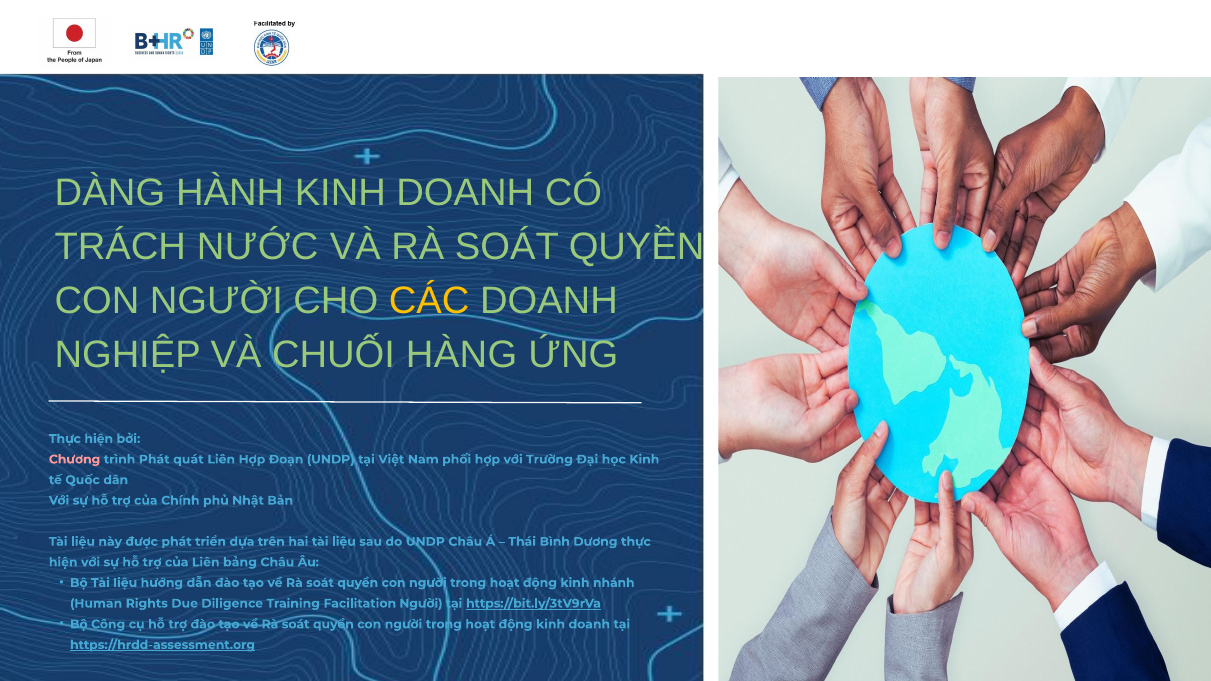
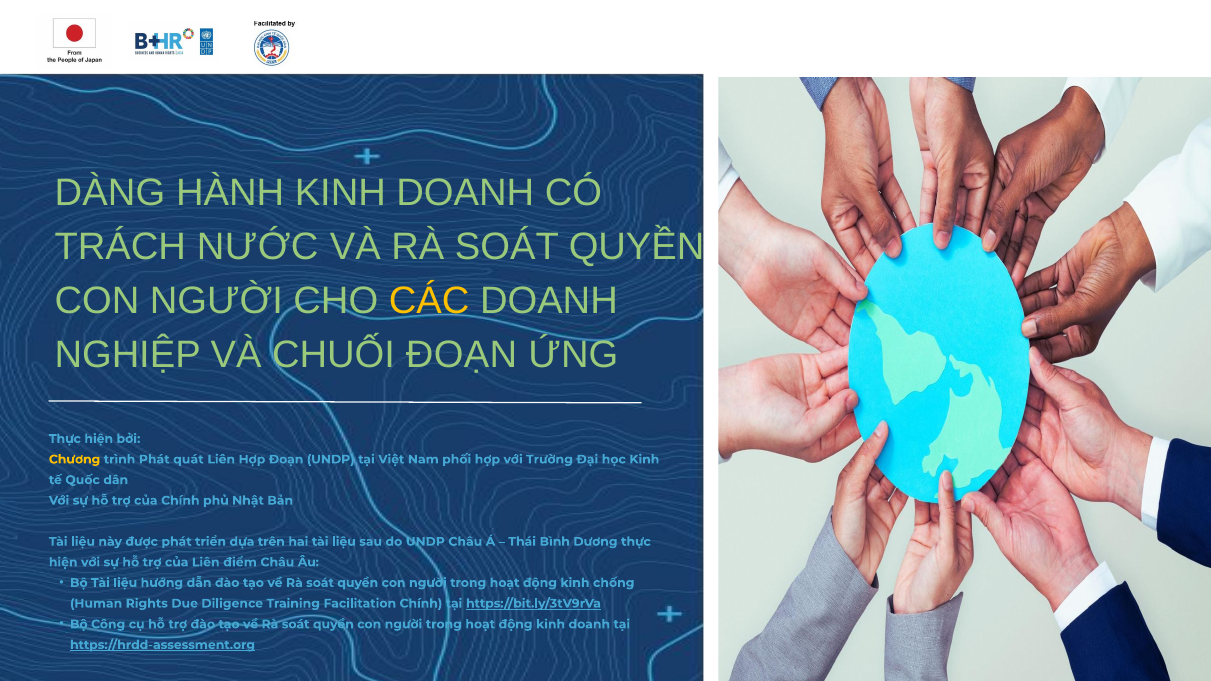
CHUỐI HÀNG: HÀNG -> ĐOẠN (462, 355)
Chương colour: pink -> yellow (75, 459)
bảng: bảng -> điểm (240, 562)
nhánh: nhánh -> chống (614, 583)
Facilitation Người: Người -> Chính (421, 604)
